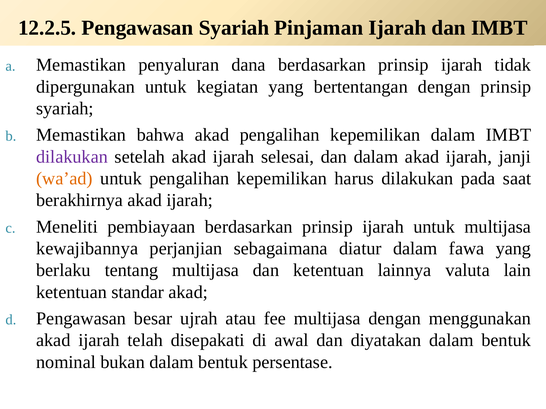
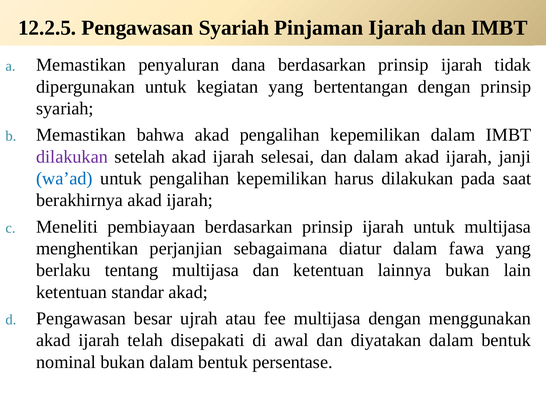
wa’ad colour: orange -> blue (64, 179)
kewajibannya: kewajibannya -> menghentikan (87, 249)
lainnya valuta: valuta -> bukan (468, 271)
